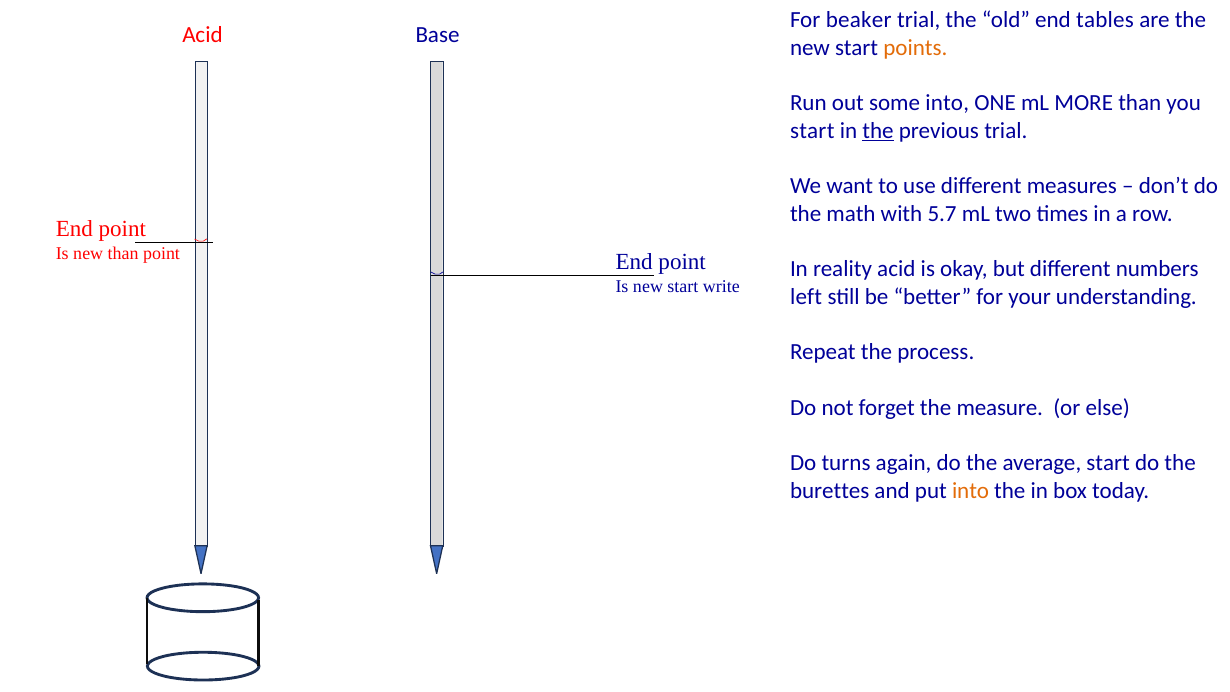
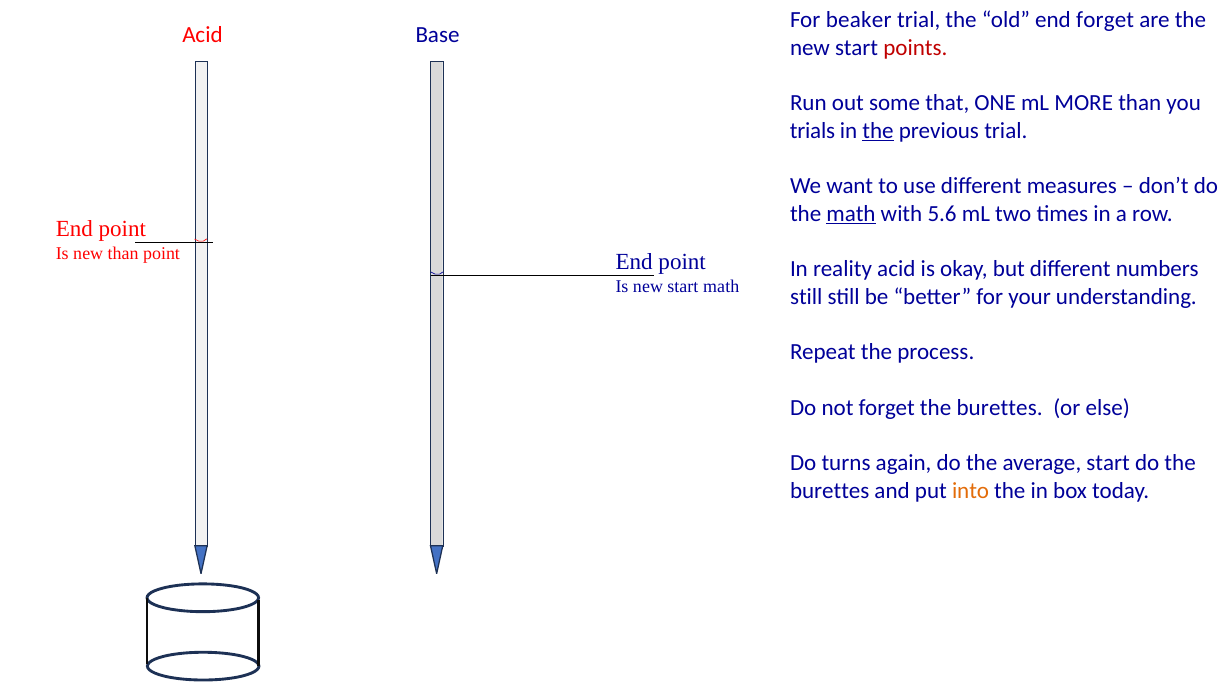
end tables: tables -> forget (1105, 20)
points colour: orange -> red (915, 48)
some into: into -> that (947, 103)
start: start -> trials (812, 131)
math underline: none -> present (851, 214)
5.7: 5.7 -> 5.6 (942, 214)
start write: write -> math (721, 286)
left: left -> still (806, 297)
forget the measure: measure -> burettes (1000, 407)
